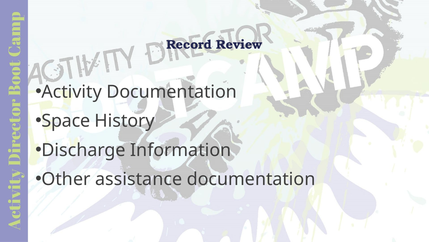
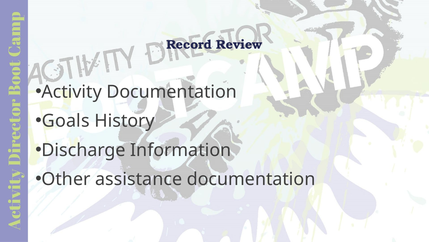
Space: Space -> Goals (66, 121)
